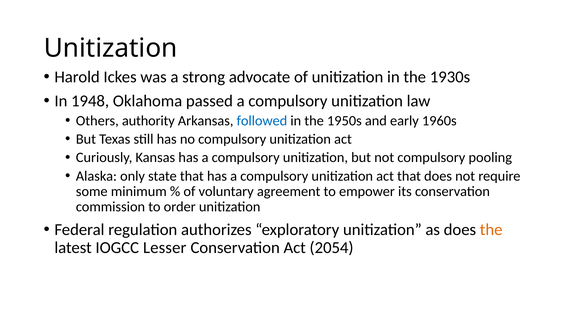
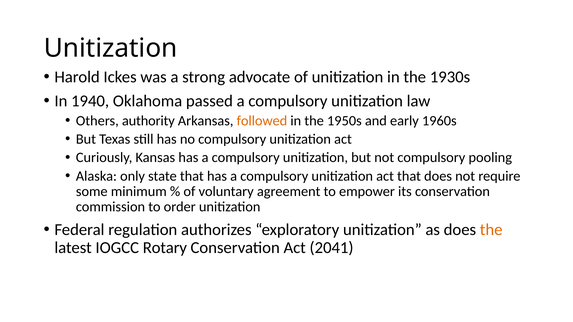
1948: 1948 -> 1940 (90, 101)
followed colour: blue -> orange (262, 121)
Lesser: Lesser -> Rotary (165, 248)
2054: 2054 -> 2041 (332, 248)
